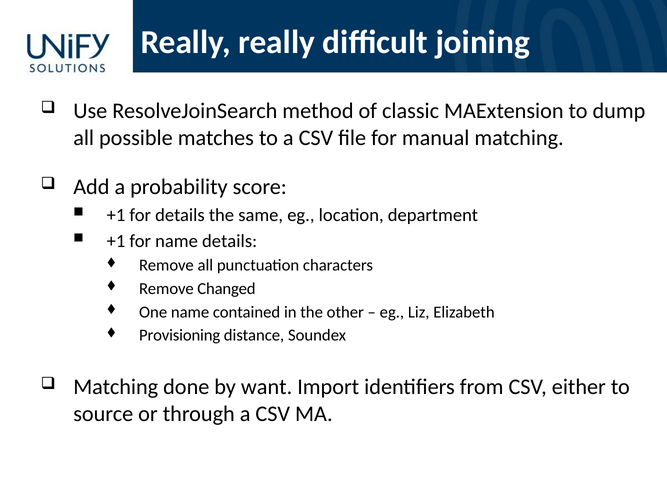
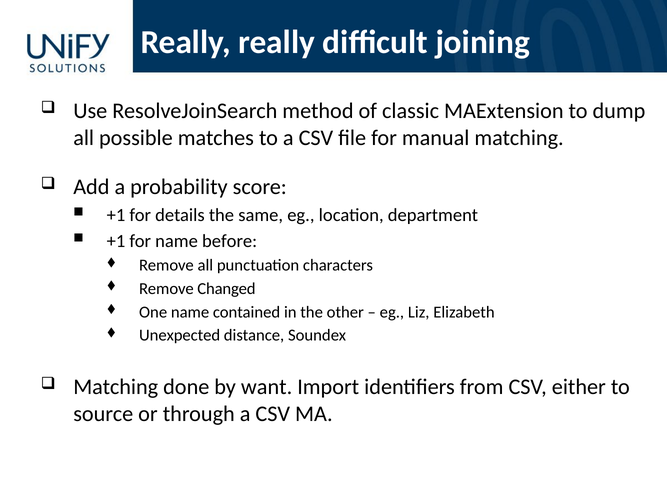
name details: details -> before (230, 241)
Provisioning: Provisioning -> Unexpected (180, 335)
